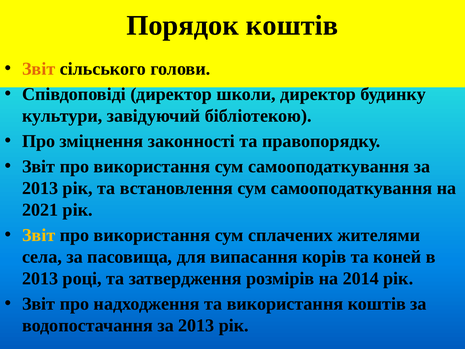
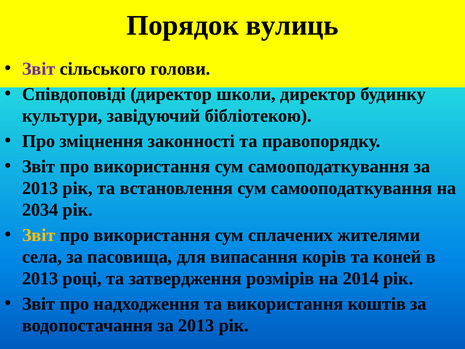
Порядок коштів: коштів -> вулиць (292, 26)
Звіт colour: orange -> purple (39, 69)
2021: 2021 -> 2034 (40, 210)
